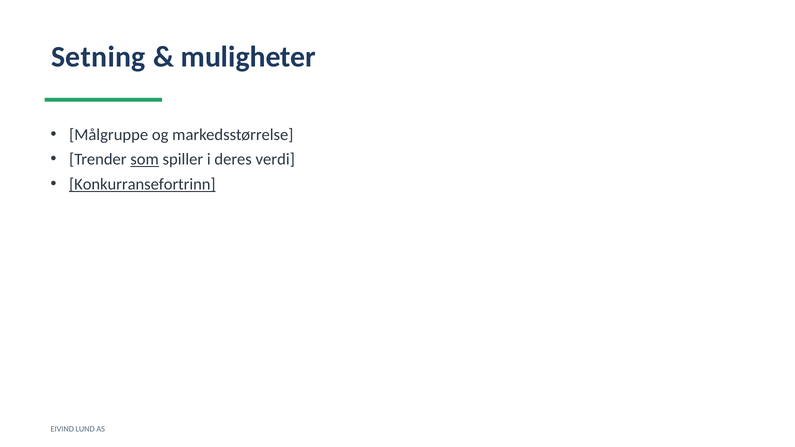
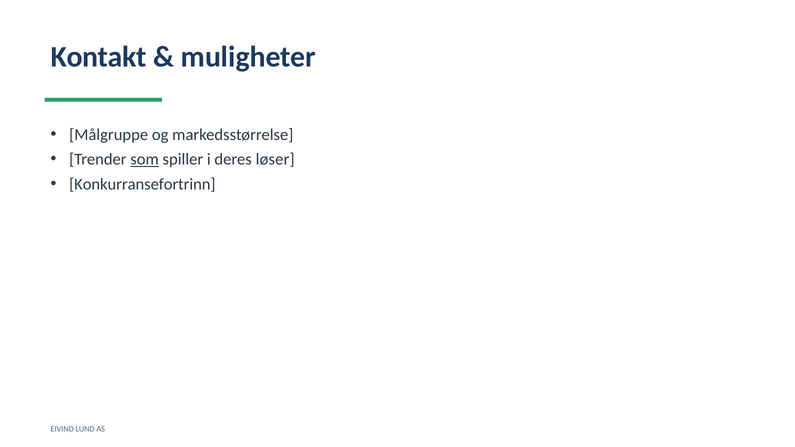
Setning: Setning -> Kontakt (99, 57)
verdi: verdi -> løser (275, 160)
Konkurransefortrinn underline: present -> none (142, 184)
